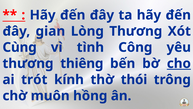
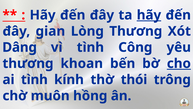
hãy underline: none -> present (149, 15)
Cùng: Cùng -> Dâng (20, 47)
thiêng: thiêng -> khoan (82, 63)
ai trót: trót -> tình (34, 79)
